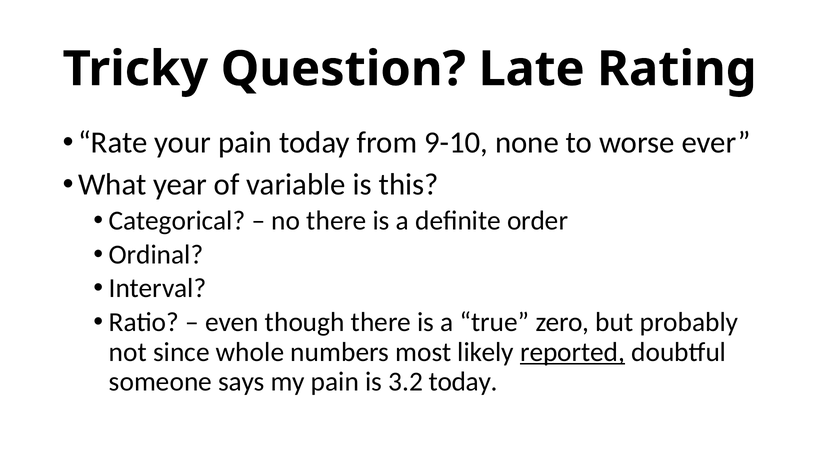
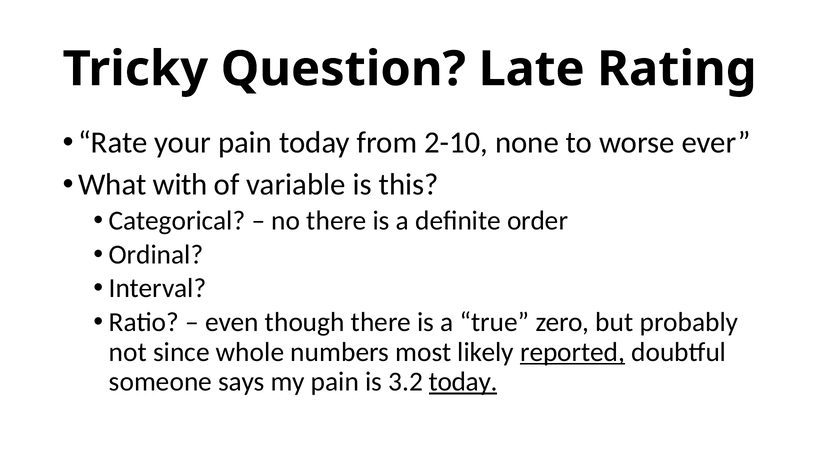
9-10: 9-10 -> 2-10 (456, 143)
year: year -> with (180, 184)
today underline: none -> present (463, 381)
